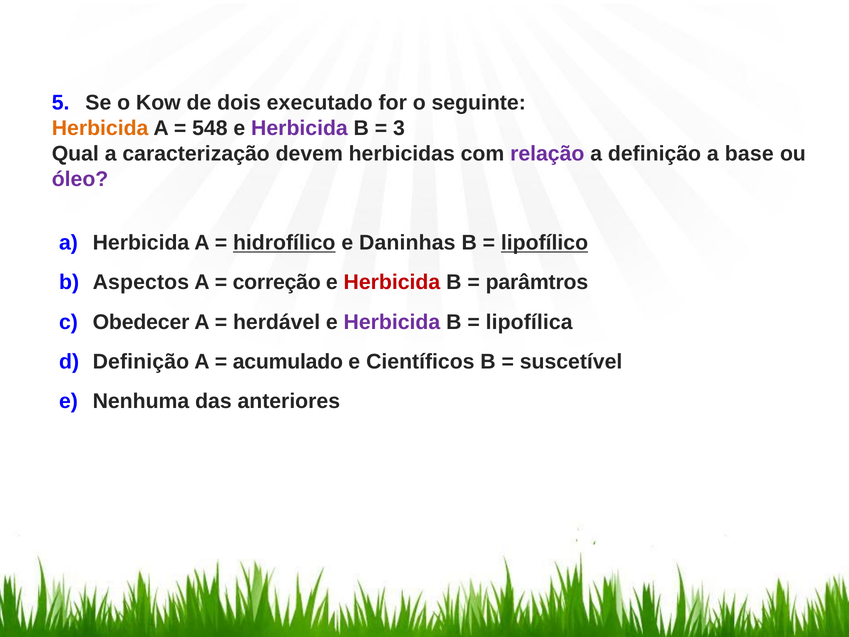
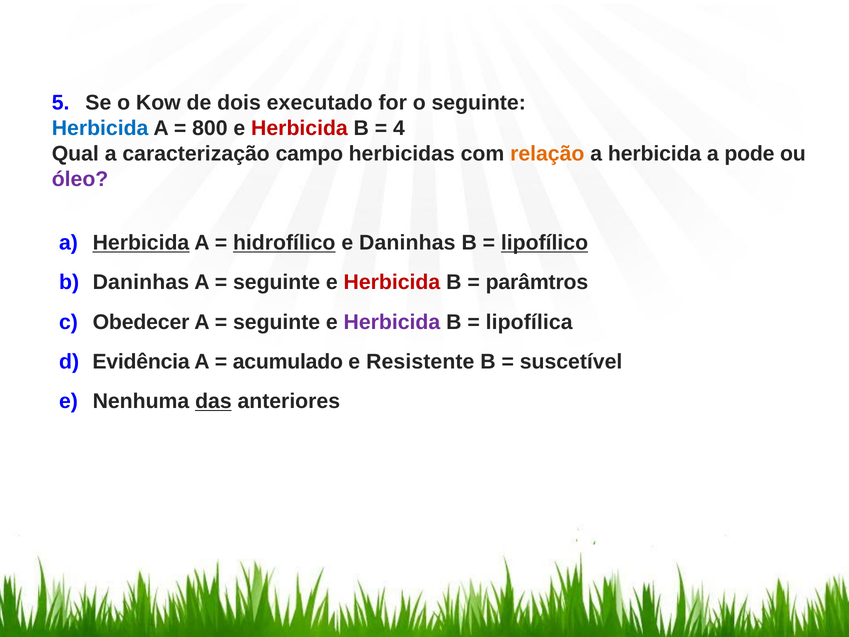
Herbicida colour: orange -> blue (100, 128)
548: 548 -> 800 (210, 128)
Herbicida colour: purple -> red (299, 128)
3: 3 -> 4 (399, 128)
devem: devem -> campo (309, 154)
relação colour: purple -> orange (547, 154)
definição: definição -> herbicida (655, 154)
base: base -> pode (749, 154)
Herbicida underline: none -> present (141, 243)
b Aspectos: Aspectos -> Daninhas (141, 282)
correção: correção -> seguinte (277, 282)
herdável: herdável -> seguinte (277, 322)
Definição: Definição -> Evidência (141, 362)
Científicos: Científicos -> Resistente (420, 362)
das underline: none -> present (213, 401)
